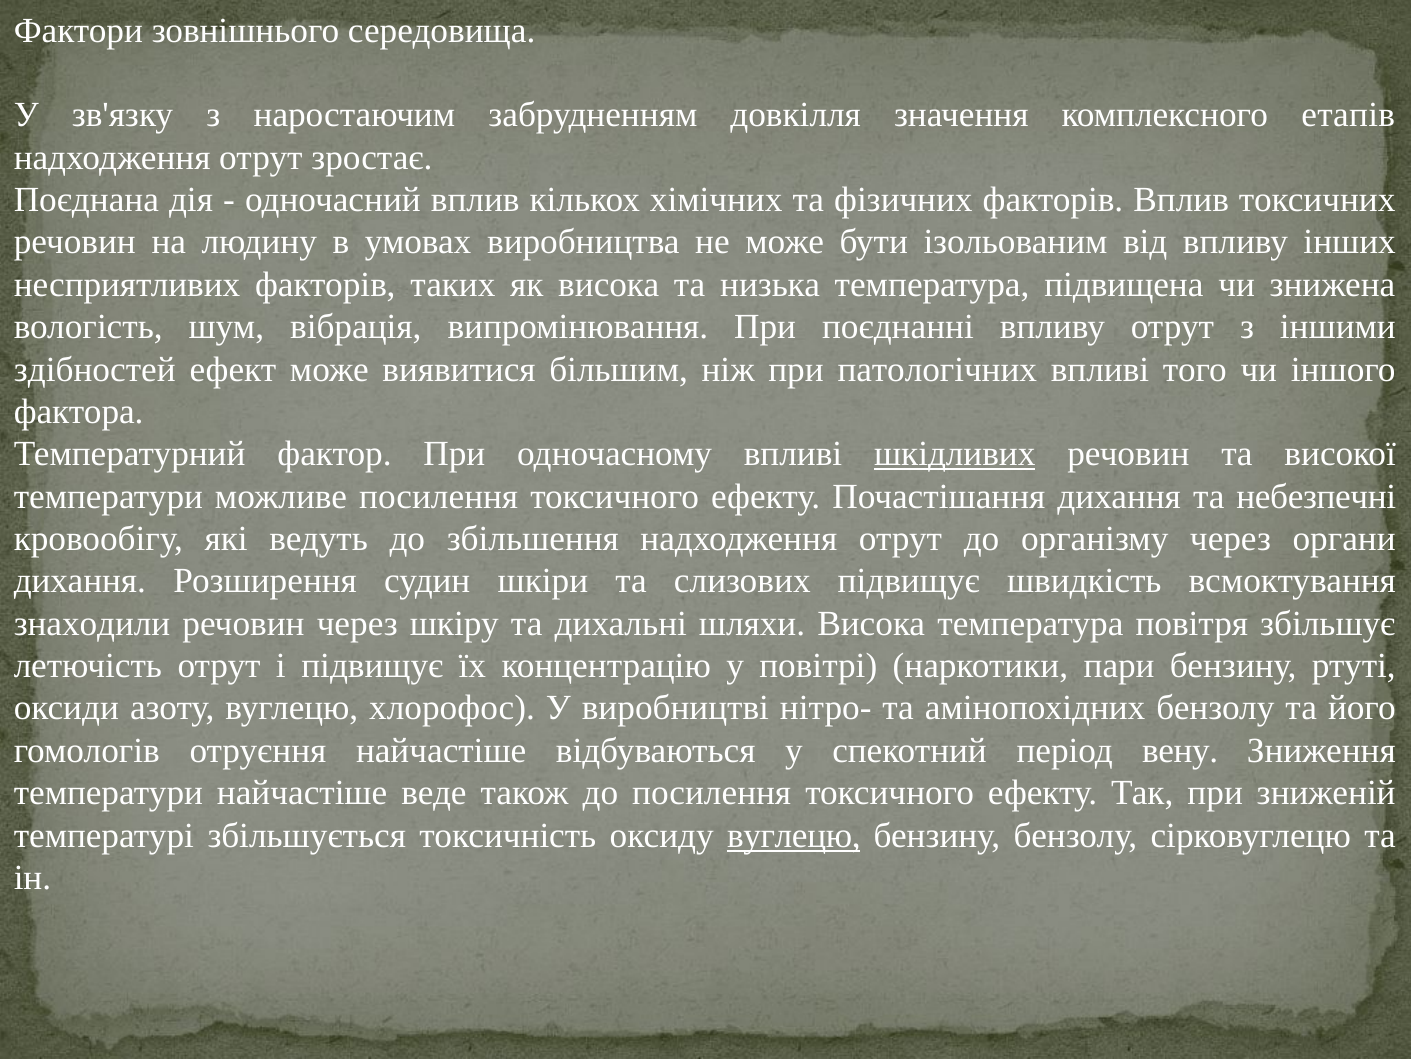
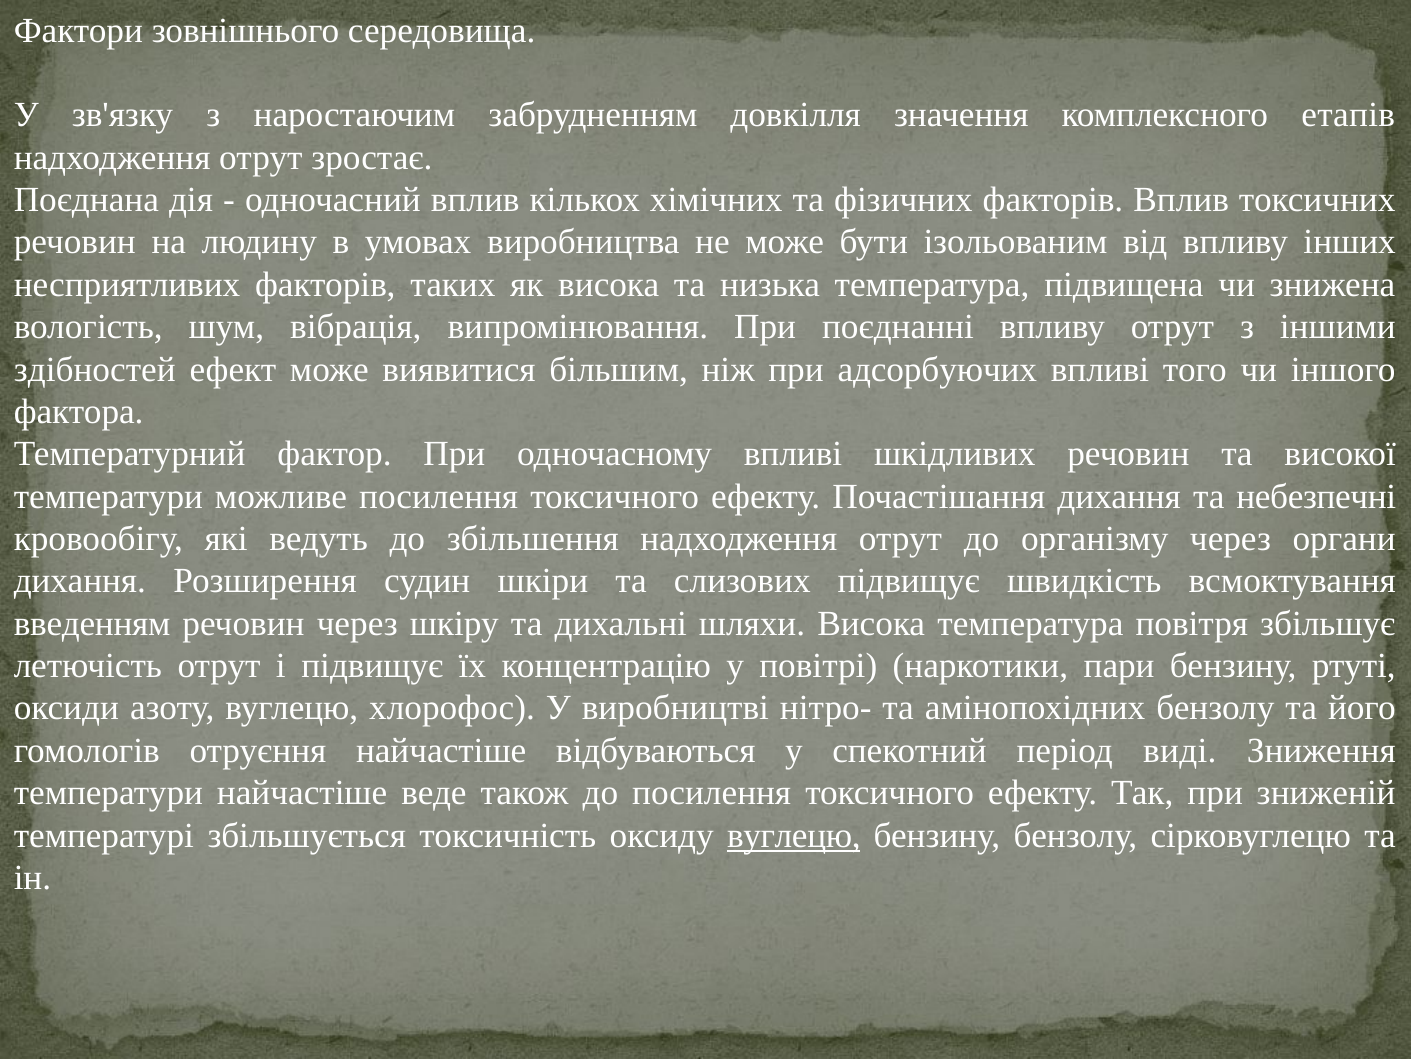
патологічних: патологічних -> адсорбуючих (937, 369)
шкідливих underline: present -> none (955, 454)
знаходили: знаходили -> введенням (92, 623)
вену: вену -> виді (1180, 750)
